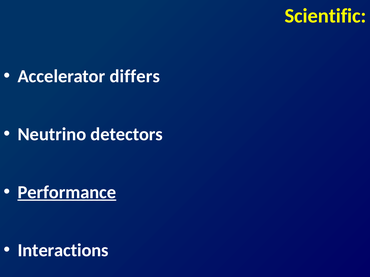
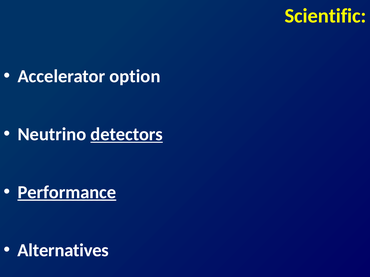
differs: differs -> option (135, 76)
detectors underline: none -> present (127, 135)
Interactions: Interactions -> Alternatives (63, 251)
